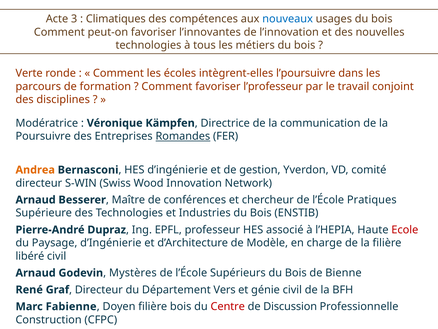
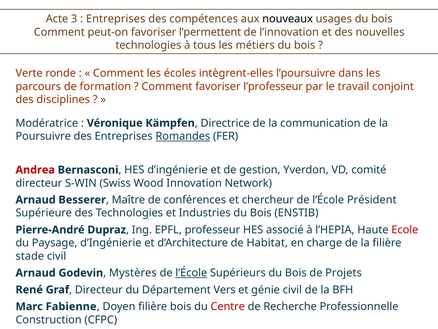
Climatiques: Climatiques -> Entreprises (116, 19)
nouveaux colour: blue -> black (288, 19)
l’innovantes: l’innovantes -> l’permettent (210, 32)
Andrea colour: orange -> red (35, 170)
Pratiques: Pratiques -> Président (372, 200)
Modèle: Modèle -> Habitat (267, 243)
libéré: libéré -> stade (30, 256)
l’École underline: none -> present (191, 273)
Bienne: Bienne -> Projets (343, 273)
Discussion: Discussion -> Recherche (290, 306)
